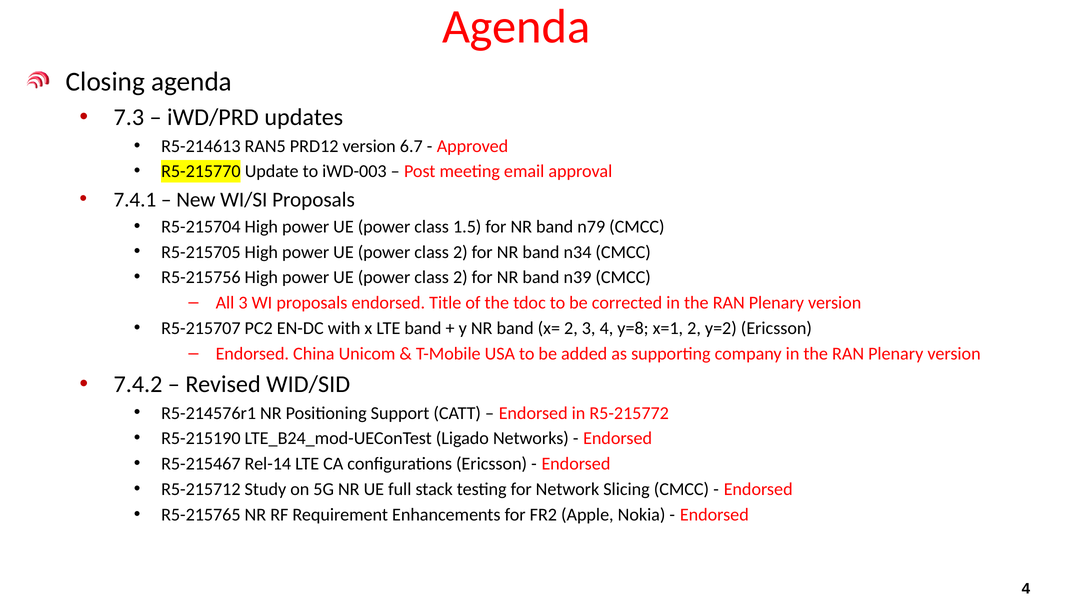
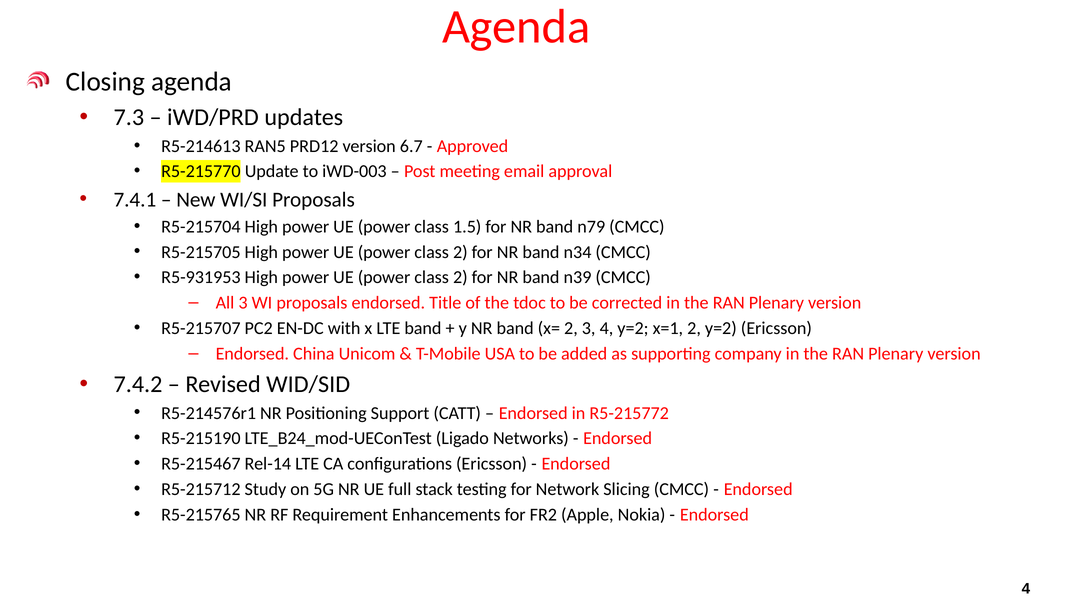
R5-215756: R5-215756 -> R5-931953 (201, 277)
4 y=8: y=8 -> y=2 (633, 328)
